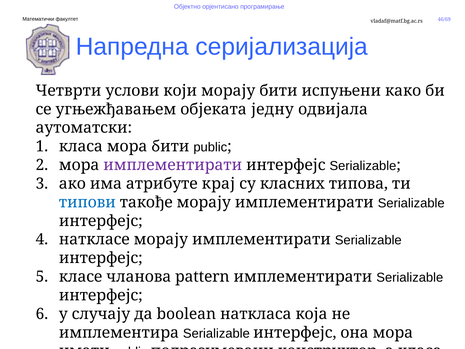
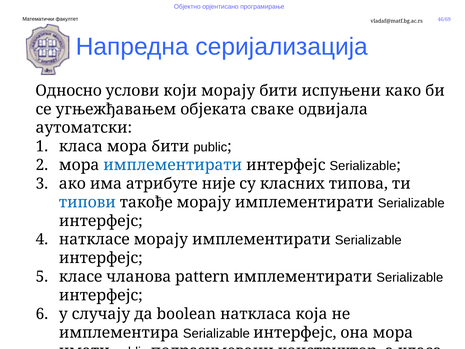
Четврти: Четврти -> Односно (69, 91)
једну: једну -> сваке (272, 109)
имплементирати colour: purple -> blue (173, 165)
крај: крај -> није (219, 184)
